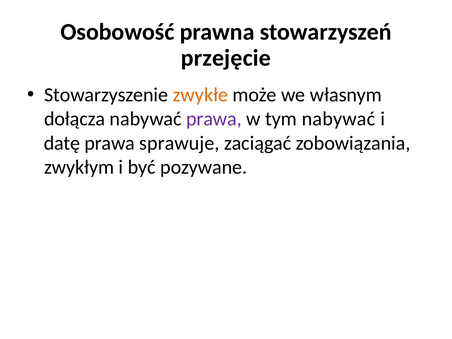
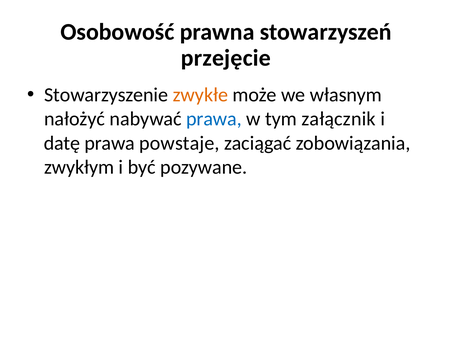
dołącza: dołącza -> nałożyć (75, 119)
prawa colour: purple -> blue (214, 119)
tym nabywać: nabywać -> załącznik (339, 119)
sprawuje: sprawuje -> powstaje (179, 143)
